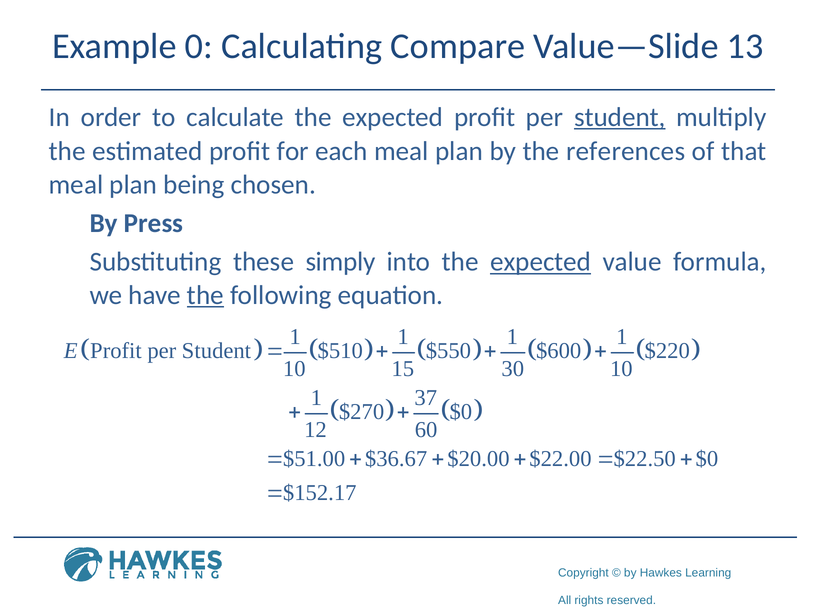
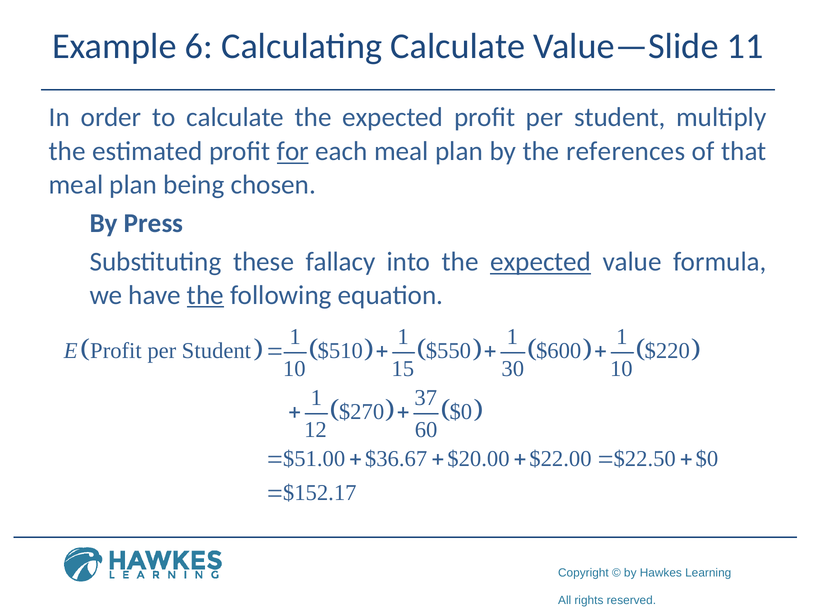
0: 0 -> 6 (199, 46)
Calculating Compare: Compare -> Calculate (458, 46)
13: 13 -> 11 (745, 46)
student underline: present -> none (620, 117)
for underline: none -> present (293, 151)
simply: simply -> fallacy (341, 262)
